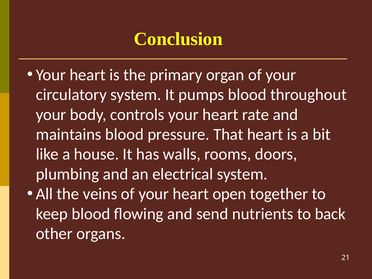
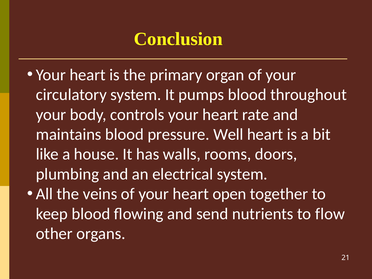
That: That -> Well (228, 134)
back: back -> flow (330, 214)
